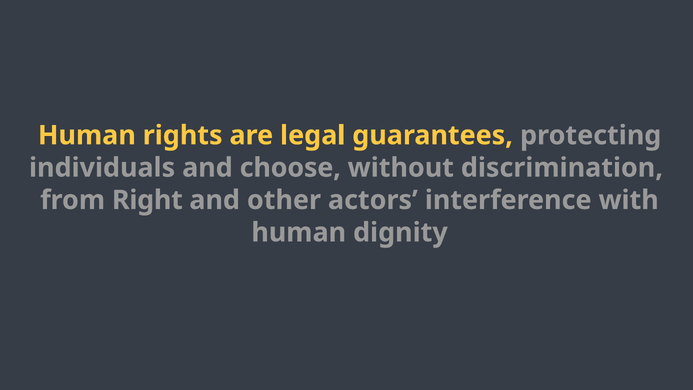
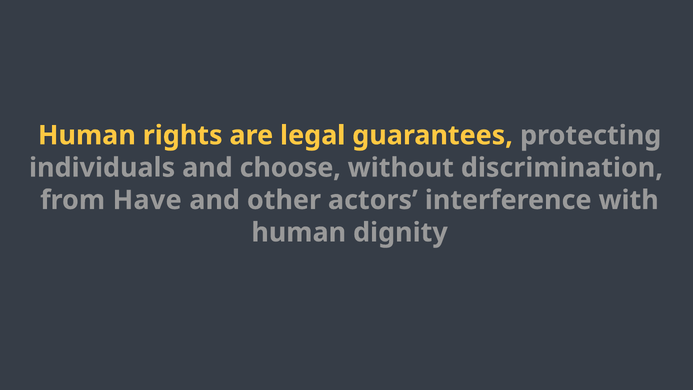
Right: Right -> Have (147, 200)
